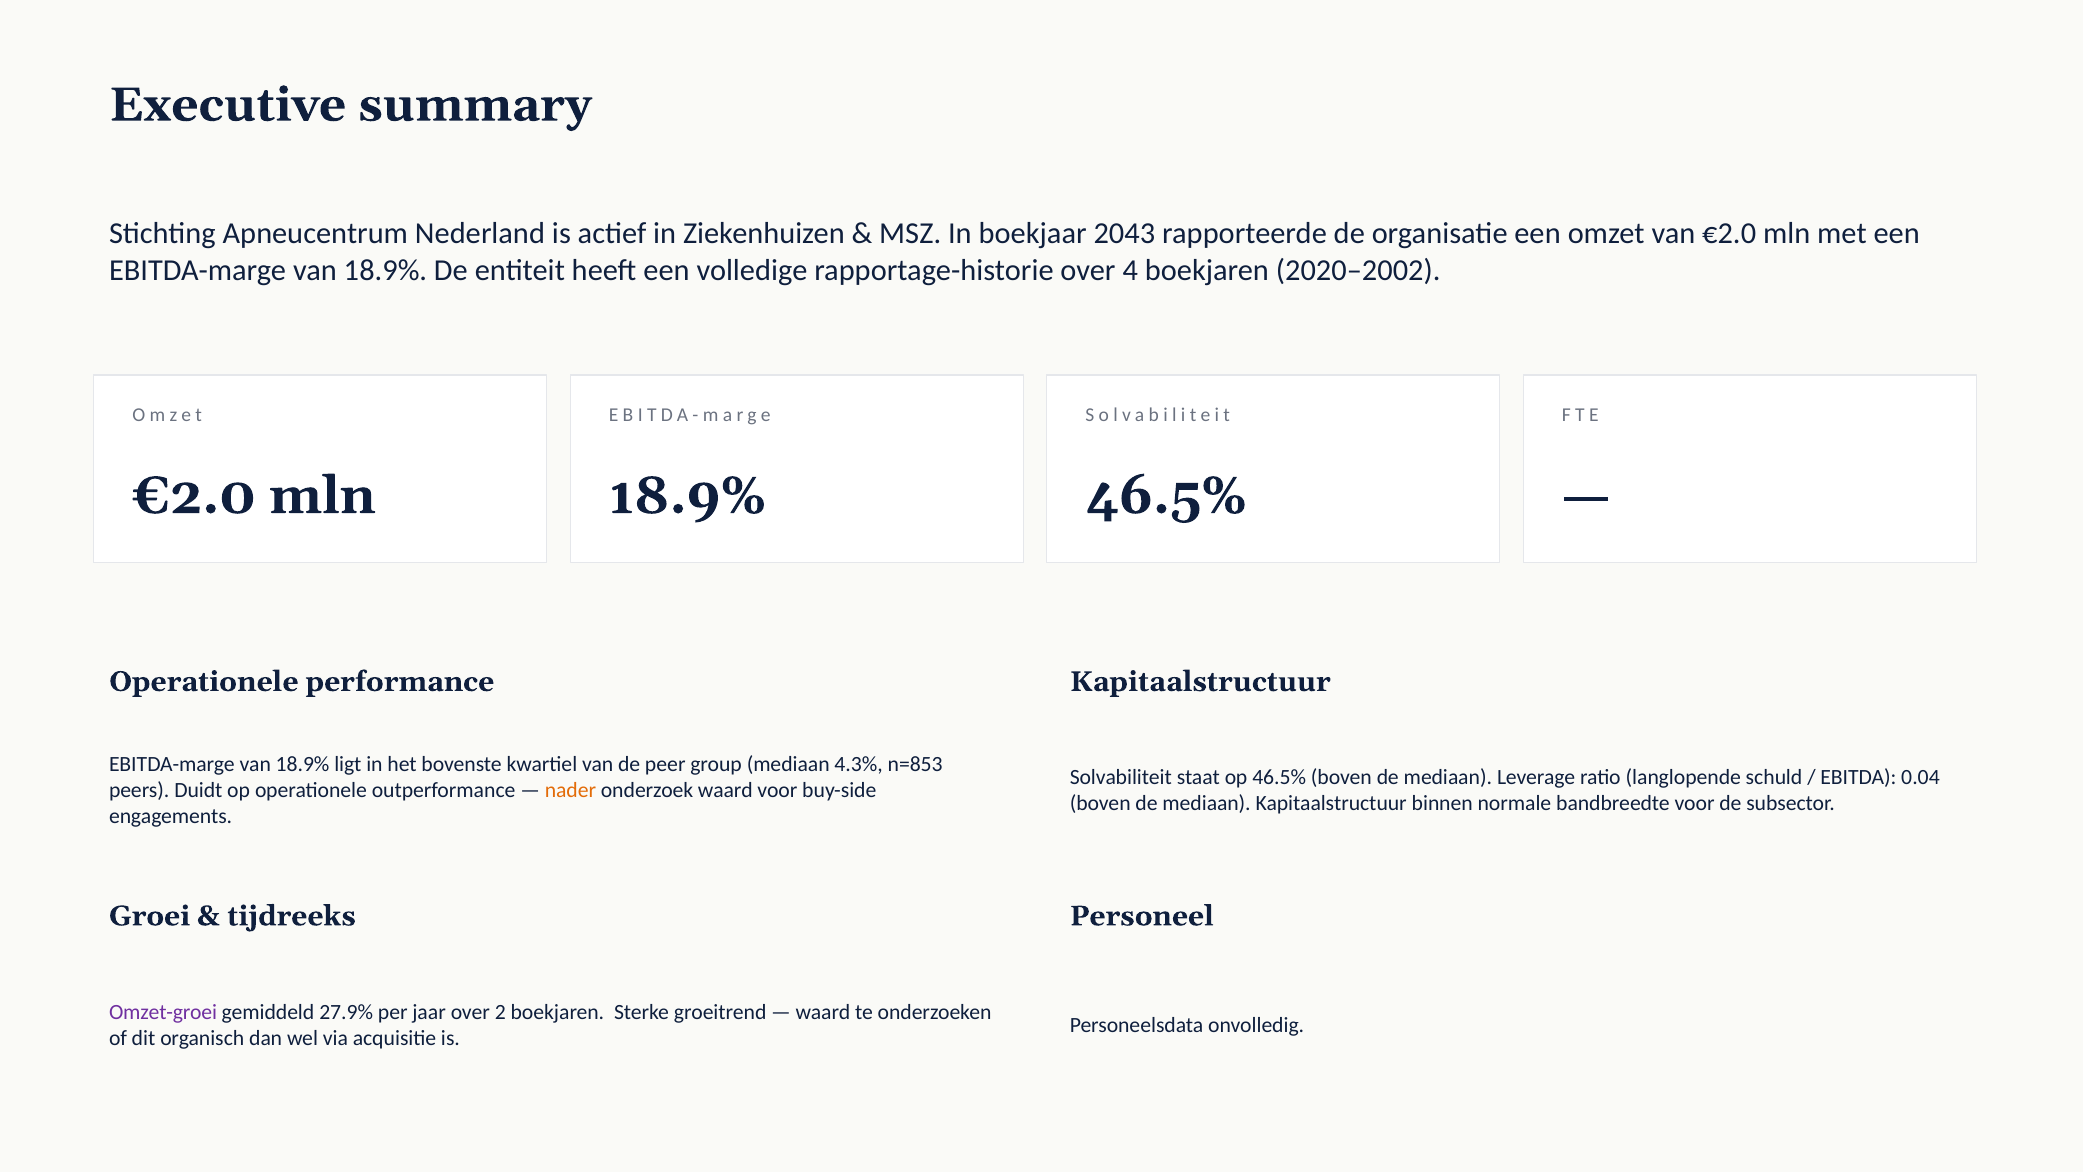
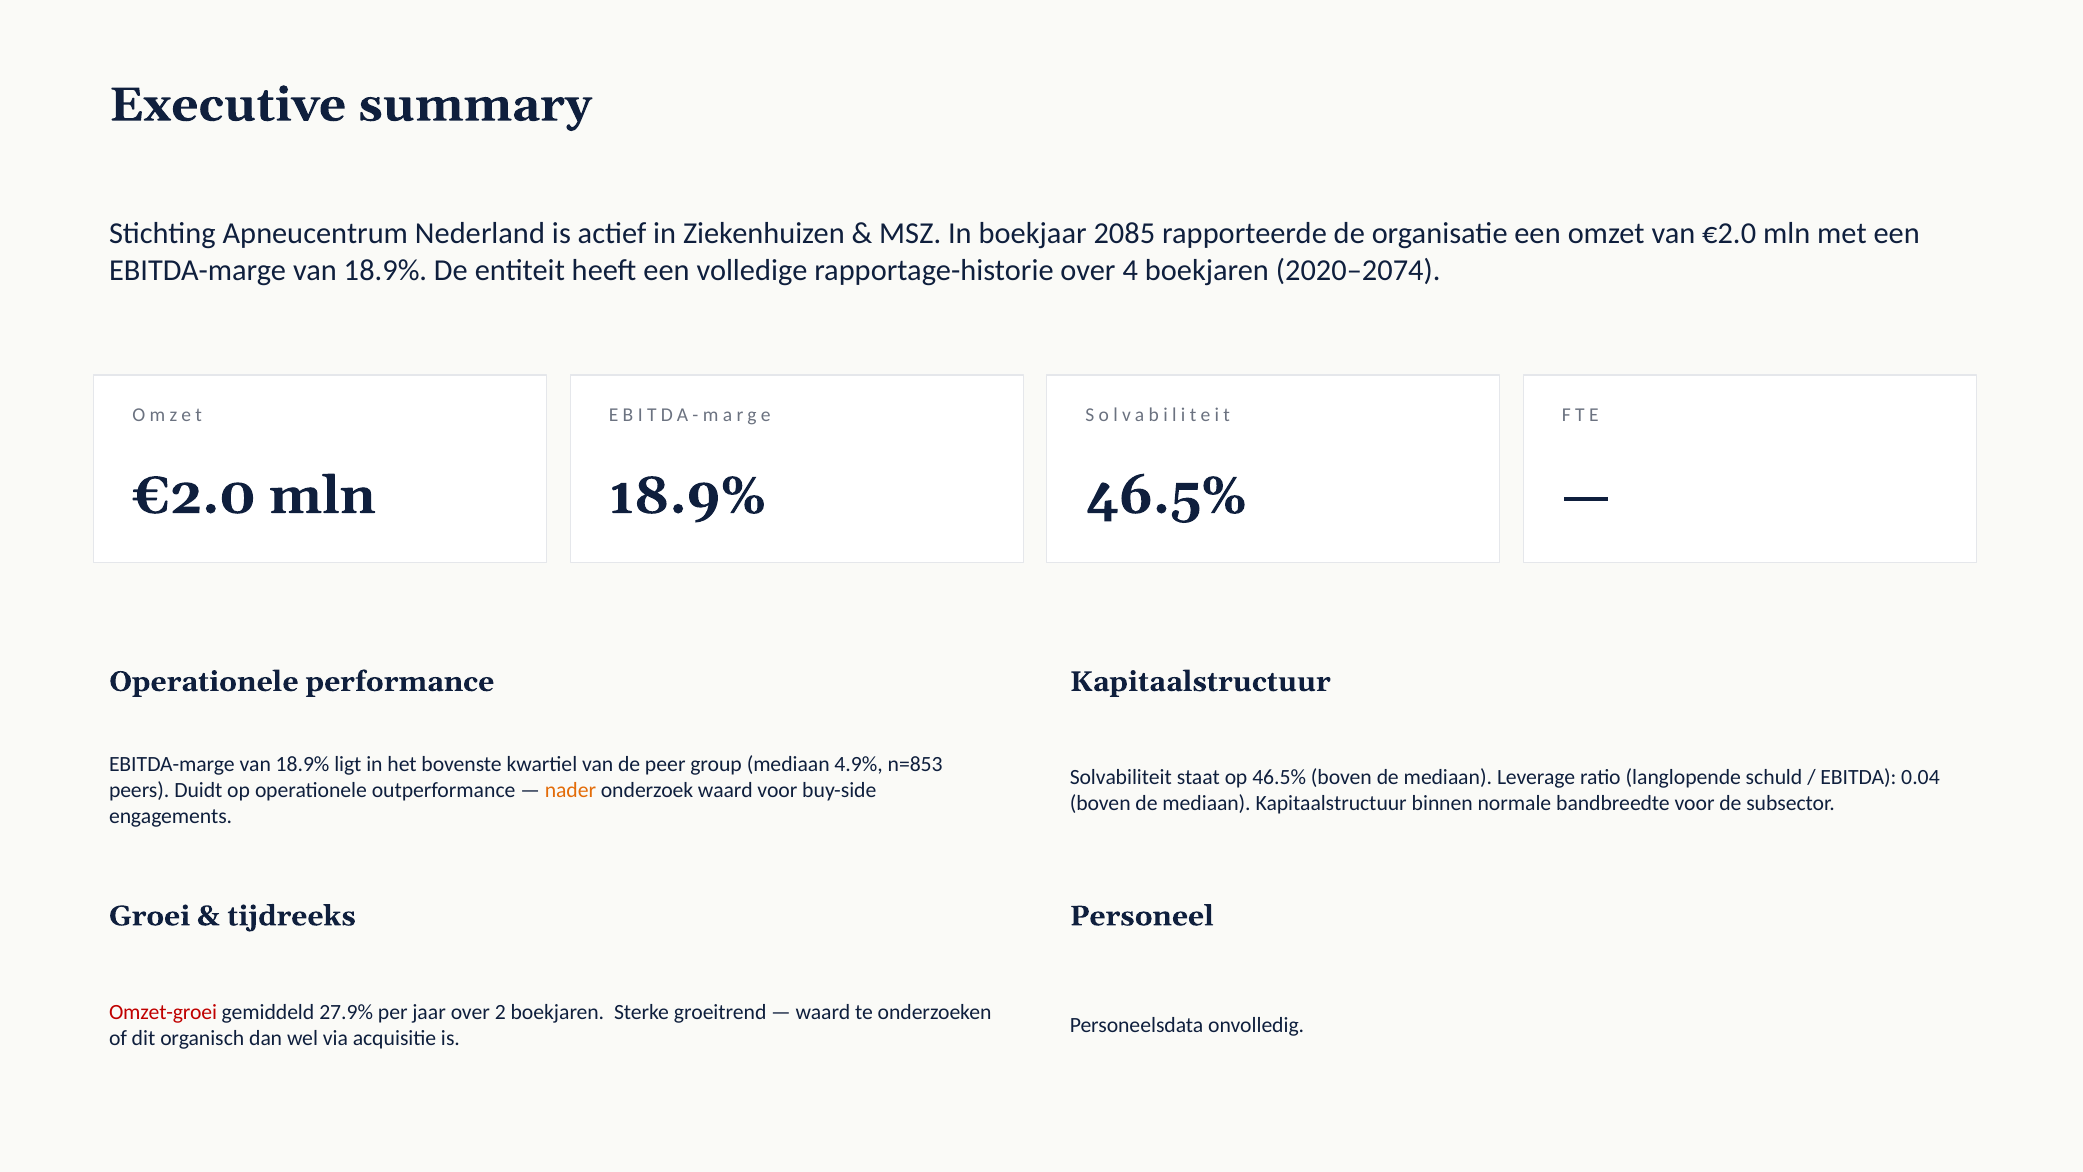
2043: 2043 -> 2085 (1124, 234)
2020–2002: 2020–2002 -> 2020–2074 (1358, 270)
4.3%: 4.3% -> 4.9% (859, 764)
Omzet-groei colour: purple -> red (163, 1012)
